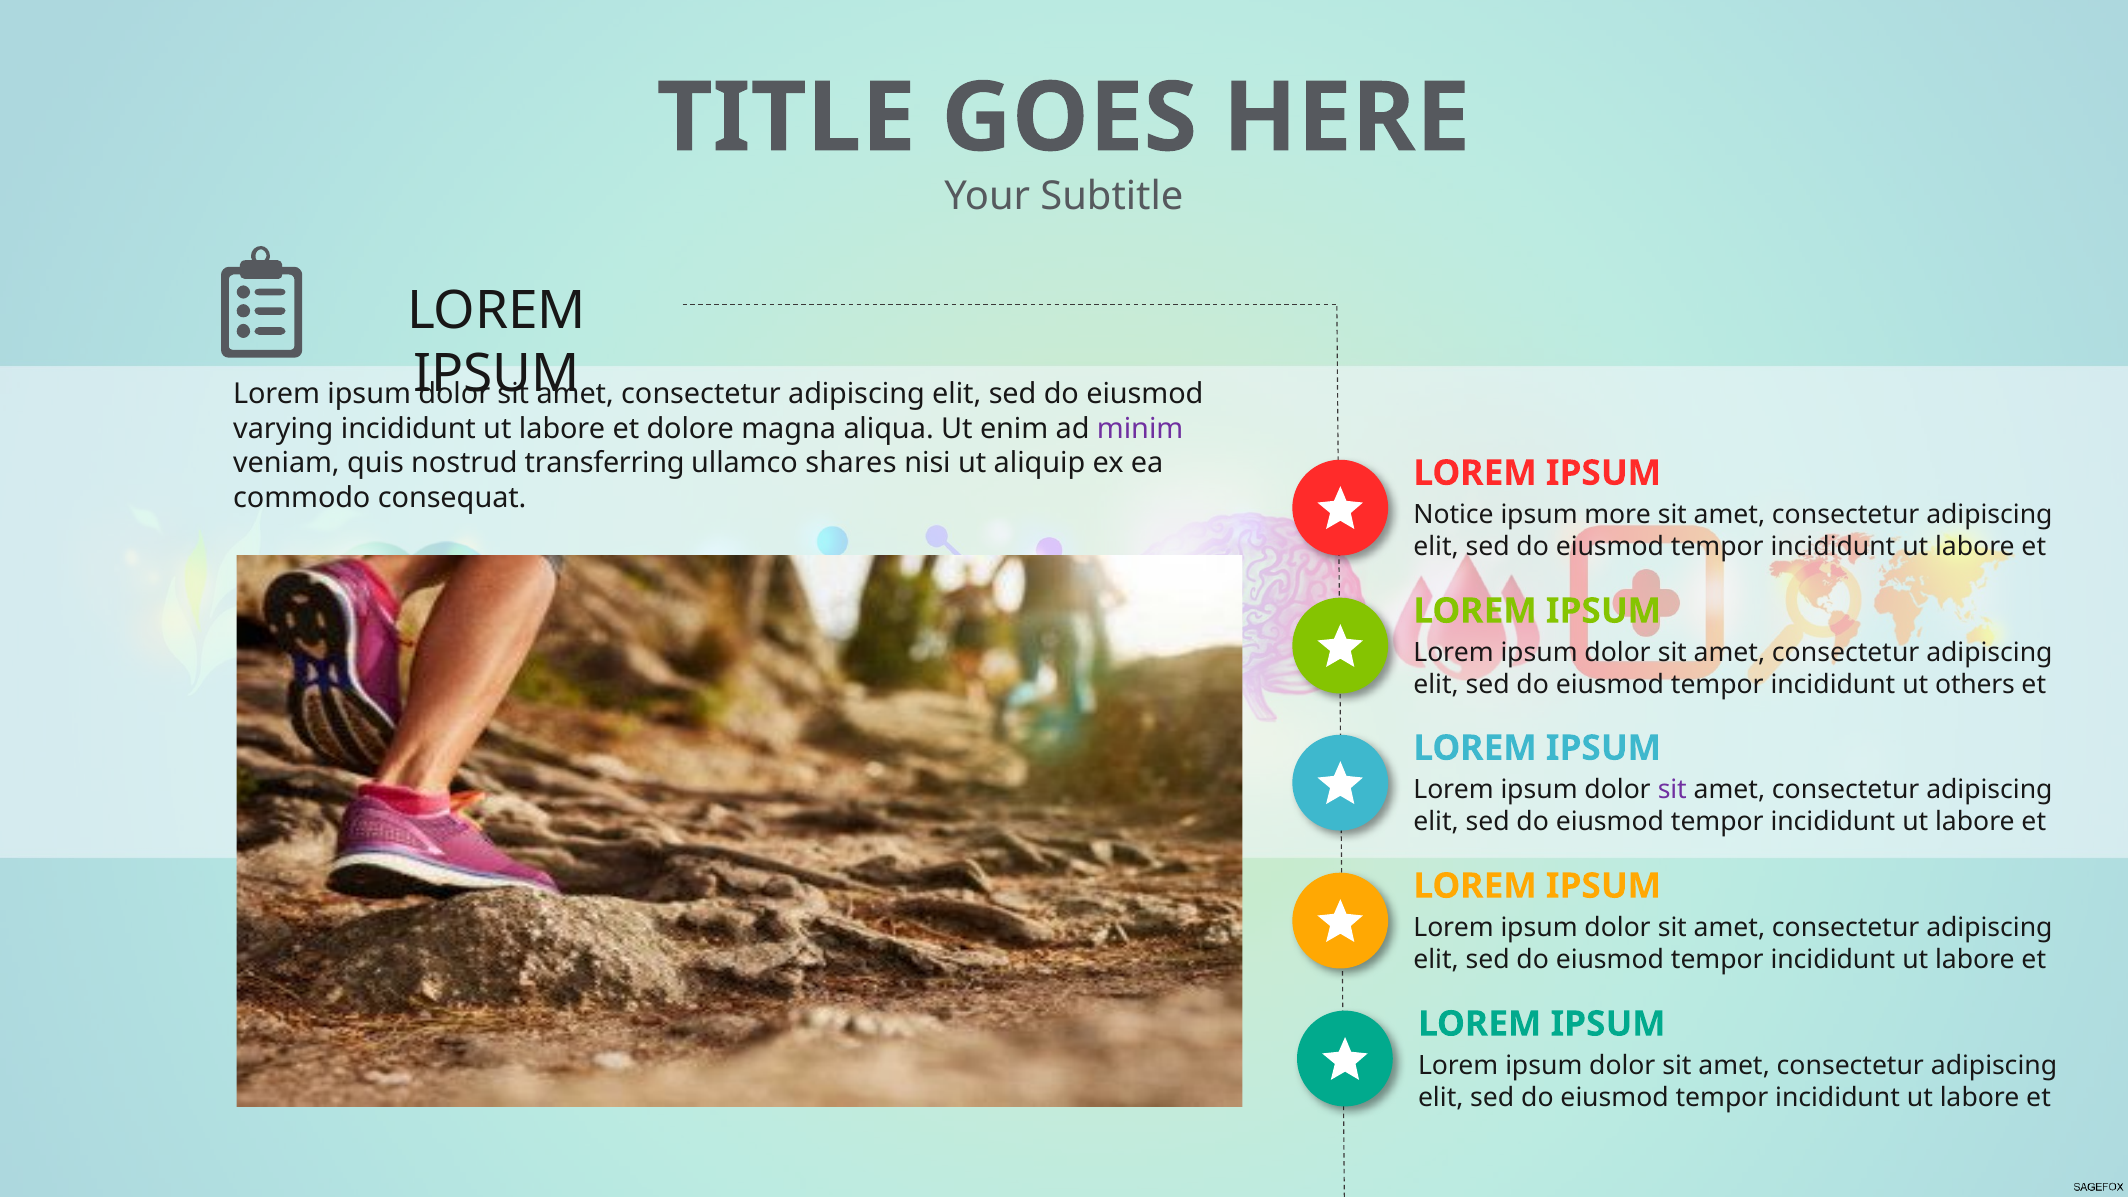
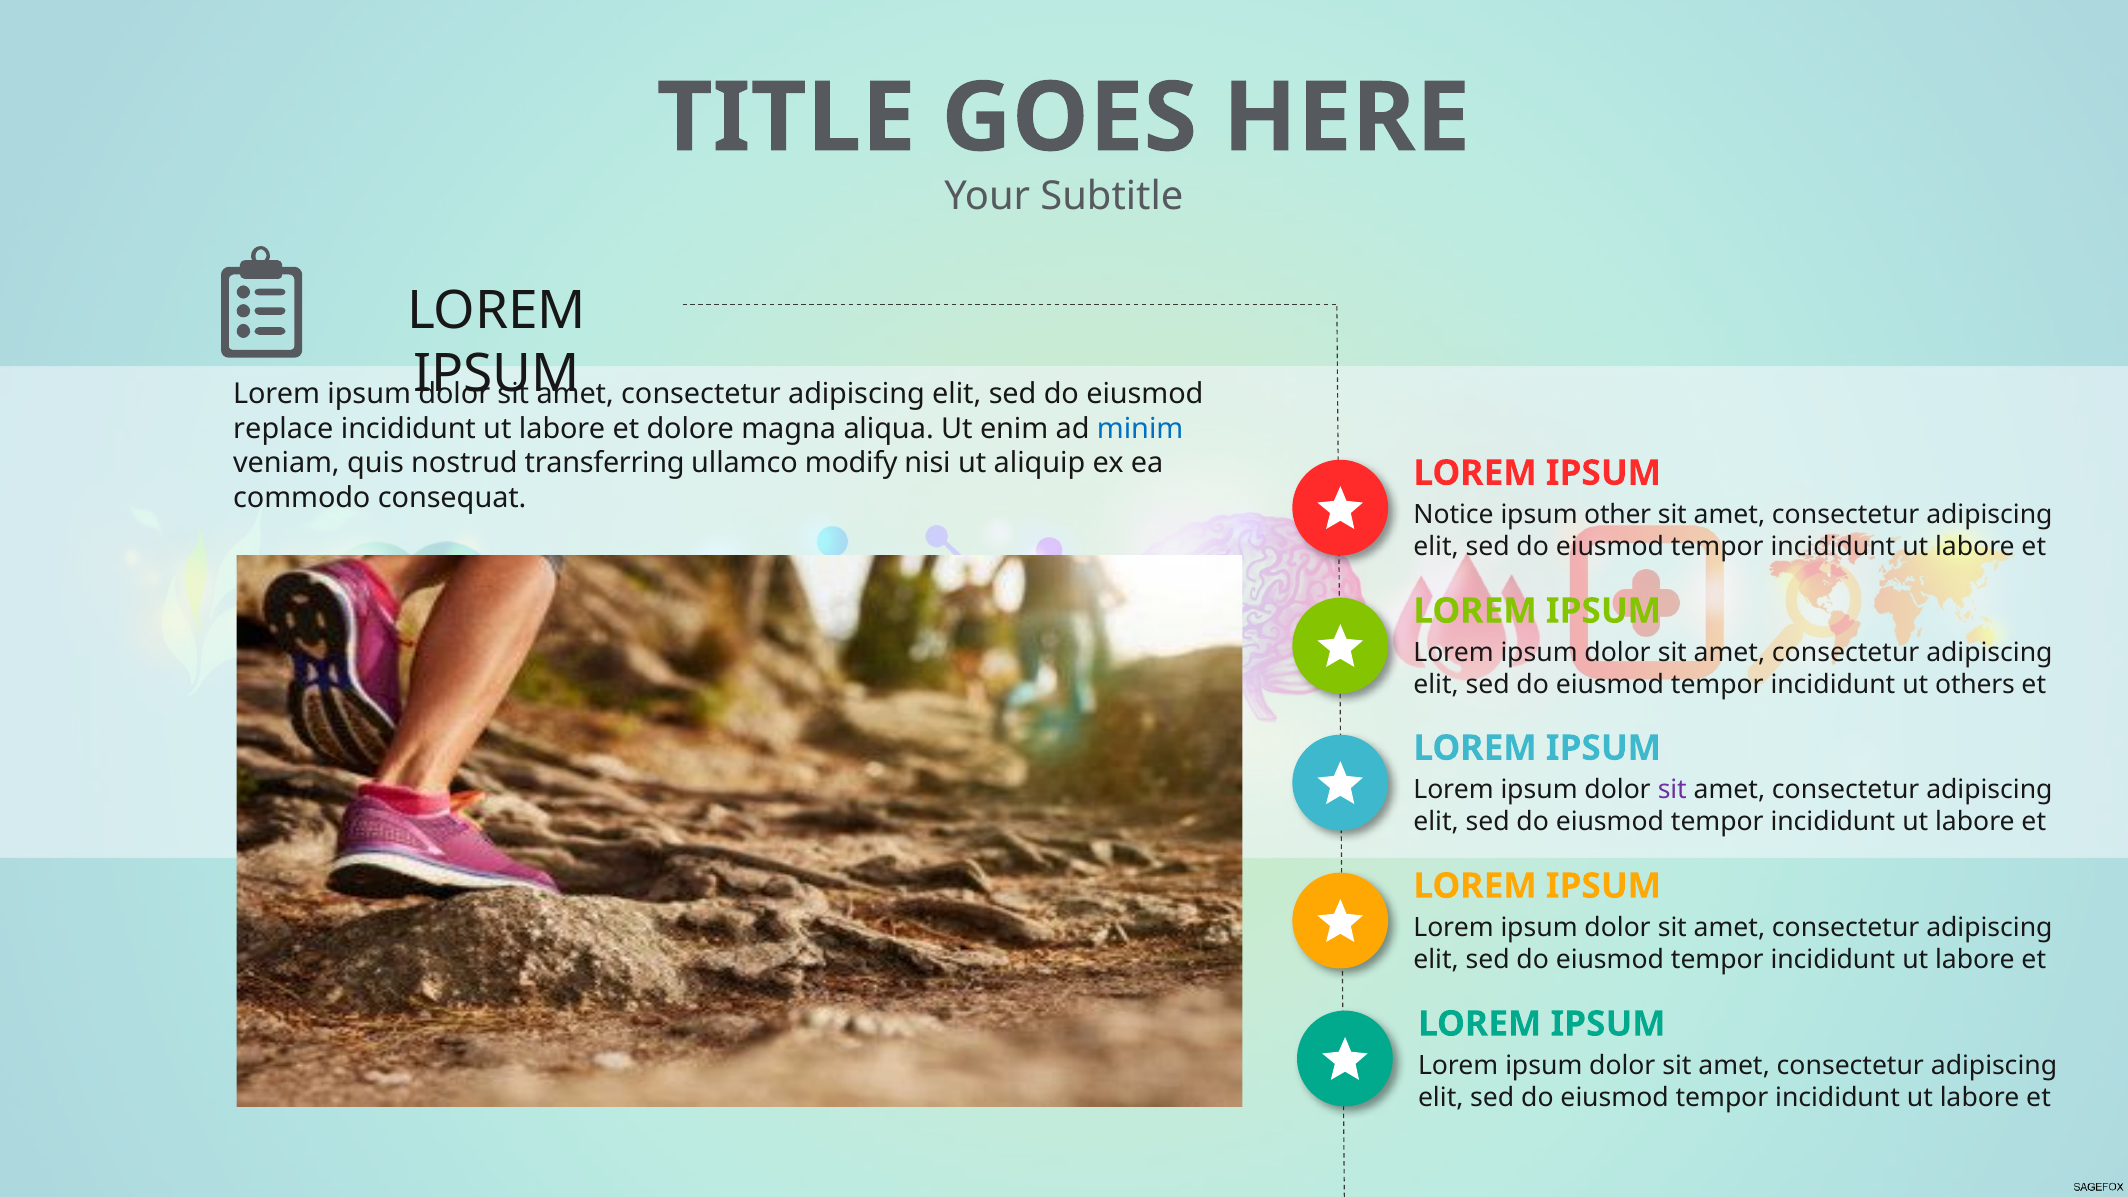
varying: varying -> replace (283, 429)
minim colour: purple -> blue (1140, 429)
shares: shares -> modify (851, 463)
more: more -> other (1618, 515)
